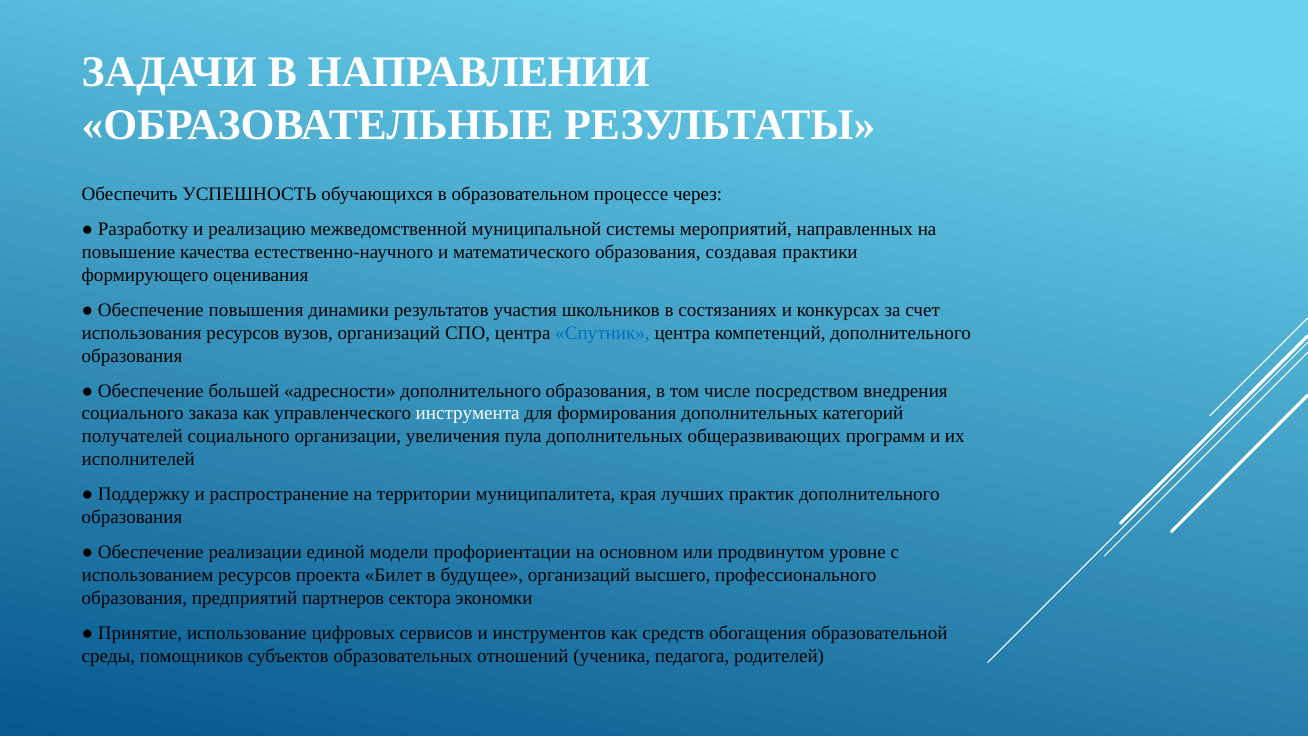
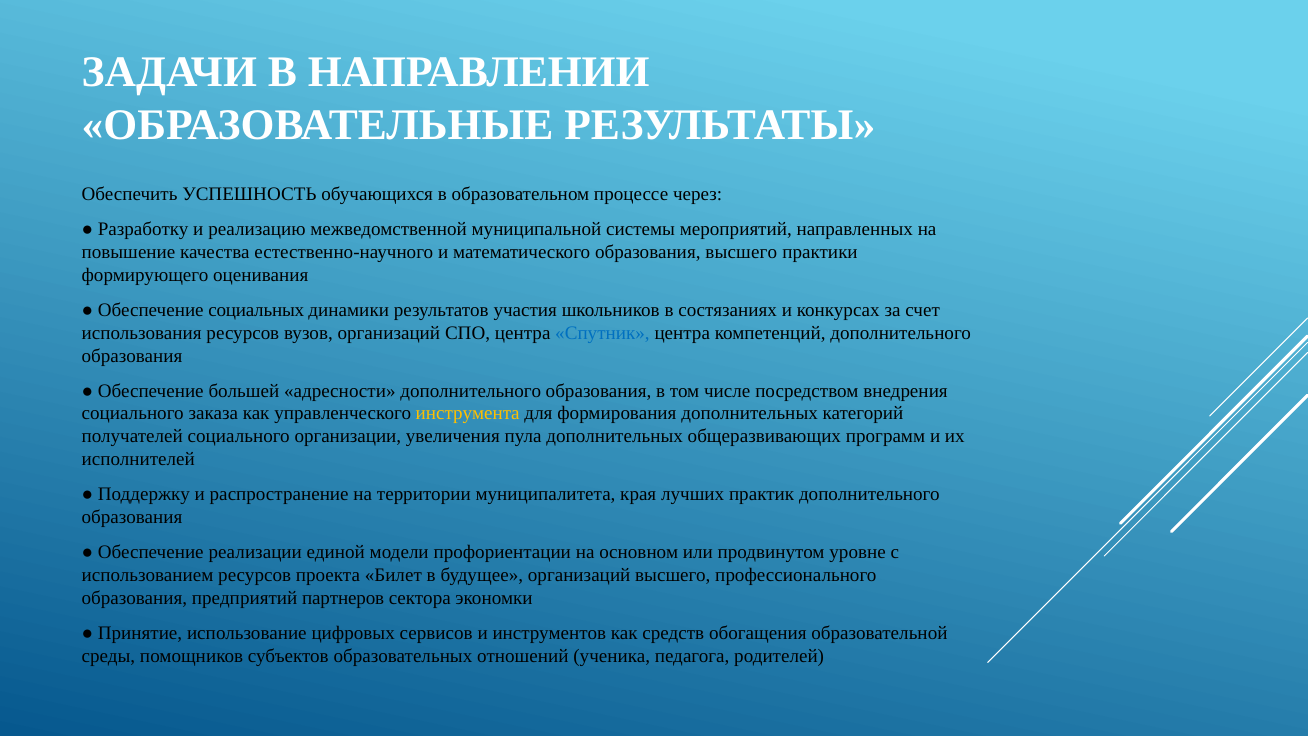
образования создавая: создавая -> высшего (741, 252)
повышения: повышения -> социальных (256, 310)
инструмента colour: white -> yellow (468, 413)
